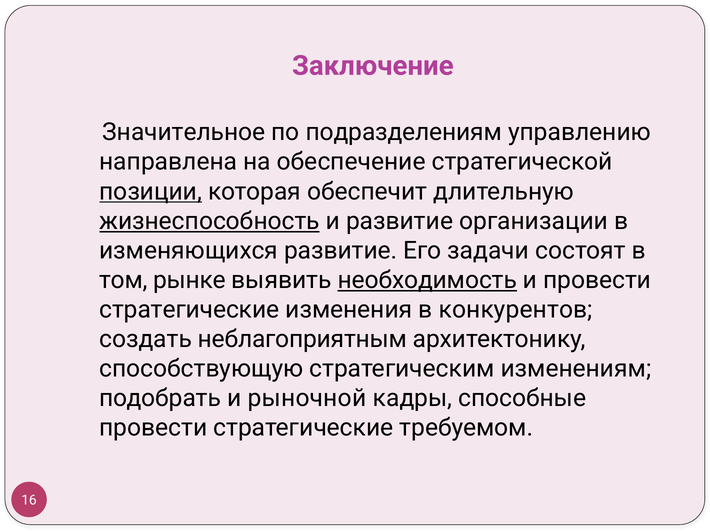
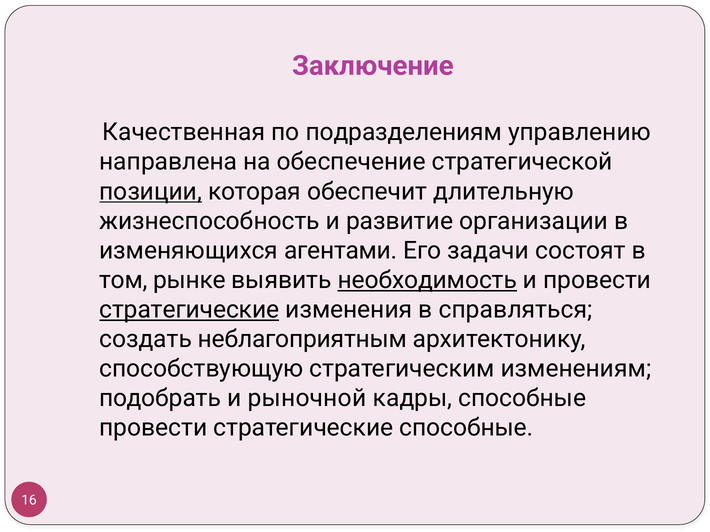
Значительное: Значительное -> Качественная (184, 132)
жизнеспособность underline: present -> none (210, 221)
изменяющихся развитие: развитие -> агентами (341, 251)
стратегические underline: none -> present (189, 310)
конкурентов: конкурентов -> справляться (516, 310)
стратегические требуемом: требуемом -> способные (466, 428)
